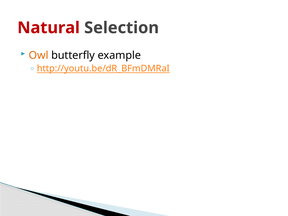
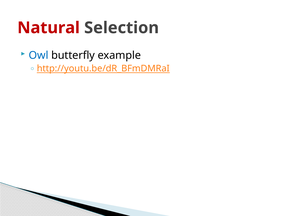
Owl colour: orange -> blue (39, 55)
